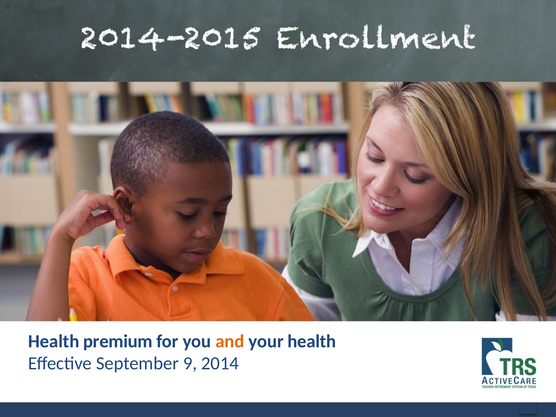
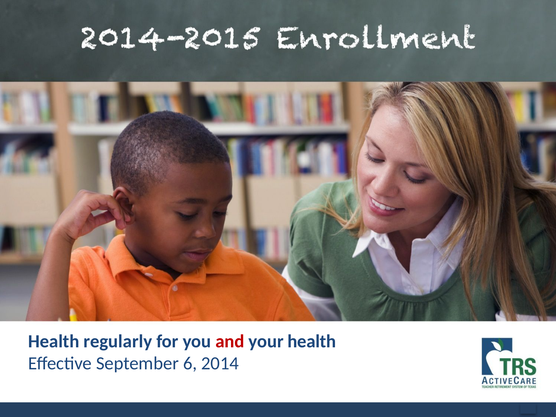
premium: premium -> regularly (118, 341)
and colour: orange -> red (230, 341)
9: 9 -> 6 (190, 363)
